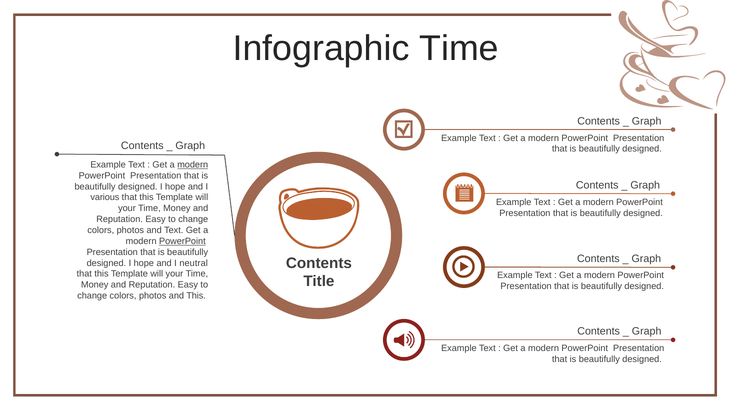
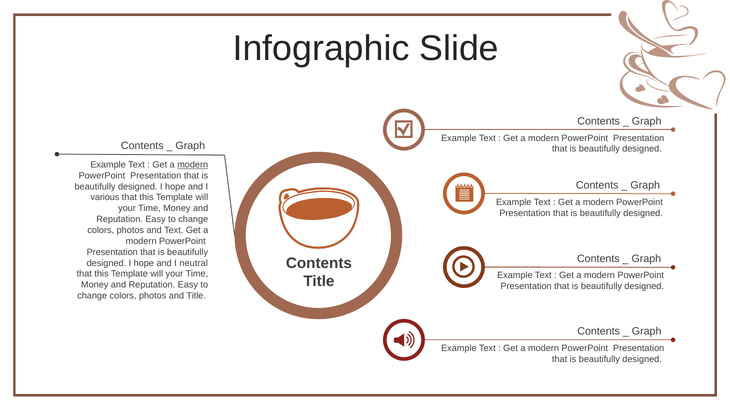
Infographic Time: Time -> Slide (459, 49)
PowerPoint underline: present -> none (182, 242)
and This: This -> Title (196, 296)
